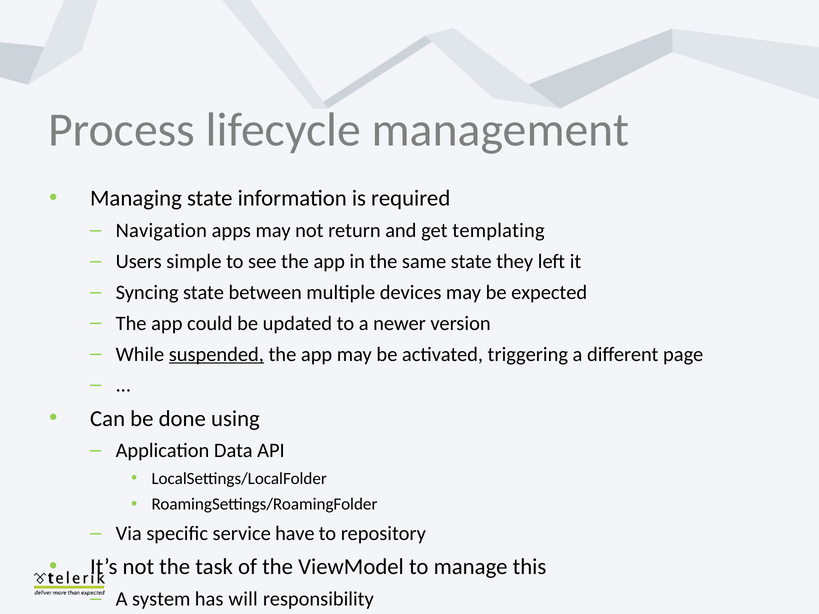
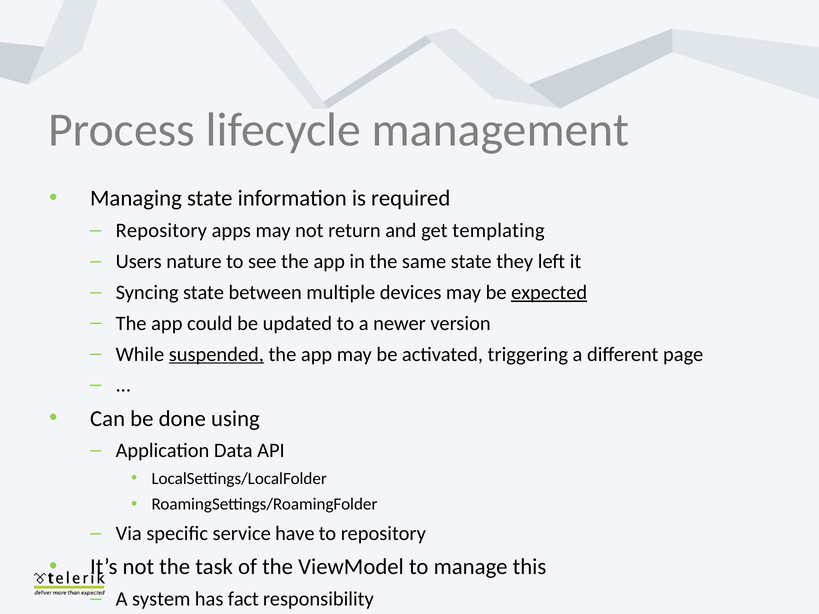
Navigation: Navigation -> Repository (161, 231)
simple: simple -> nature (194, 262)
expected underline: none -> present (549, 293)
will: will -> fact (243, 599)
